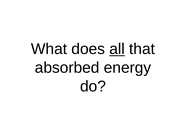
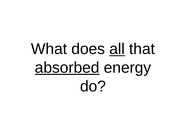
absorbed underline: none -> present (67, 67)
